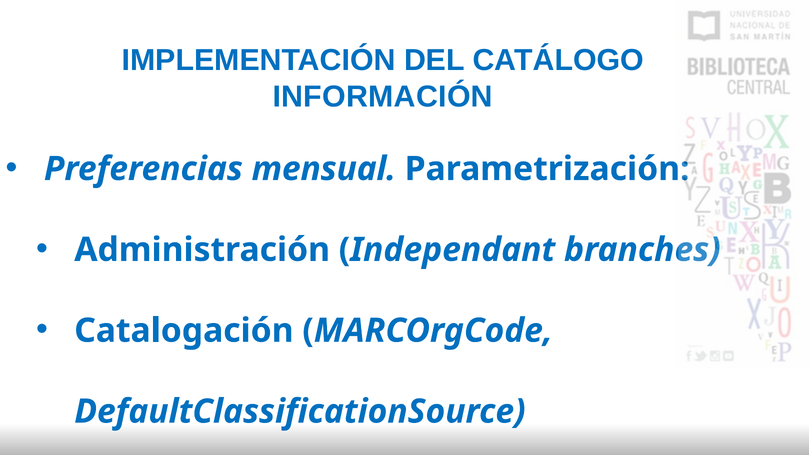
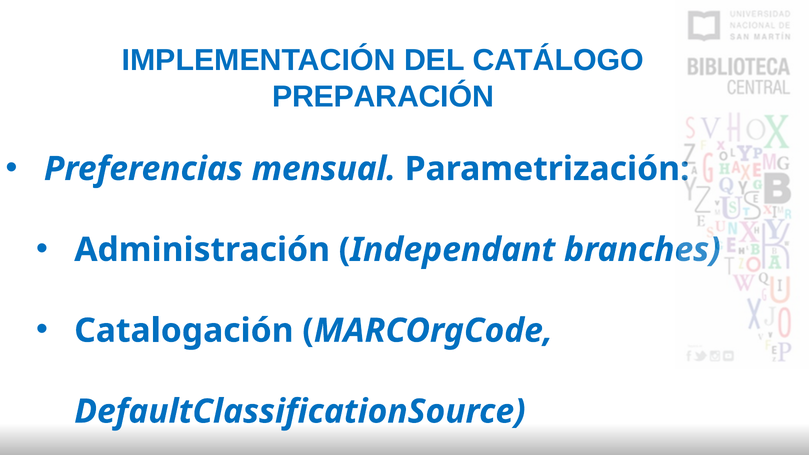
INFORMACIÓN: INFORMACIÓN -> PREPARACIÓN (383, 97)
